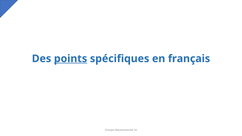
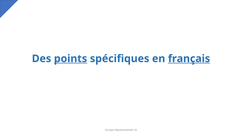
français underline: none -> present (189, 59)
